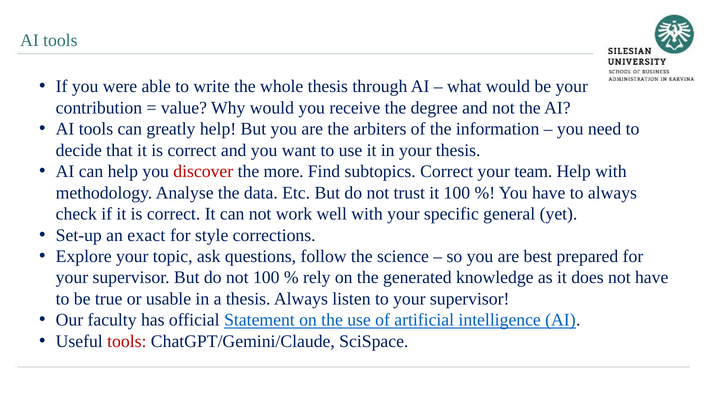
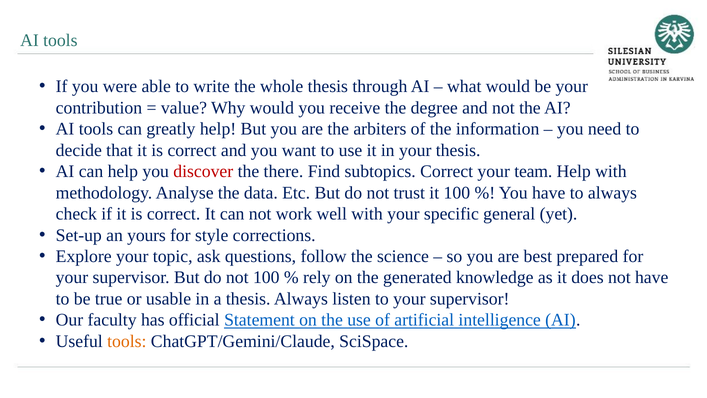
more: more -> there (283, 171)
exact: exact -> yours (147, 235)
tools colour: red -> orange (127, 341)
